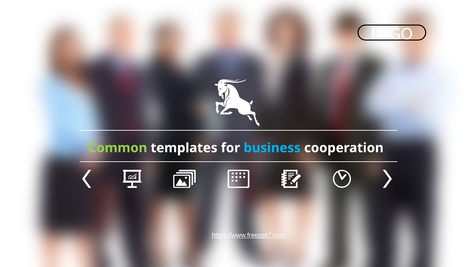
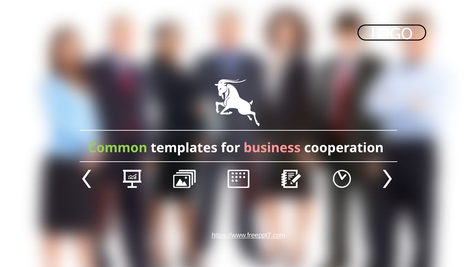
business colour: light blue -> pink (272, 148)
